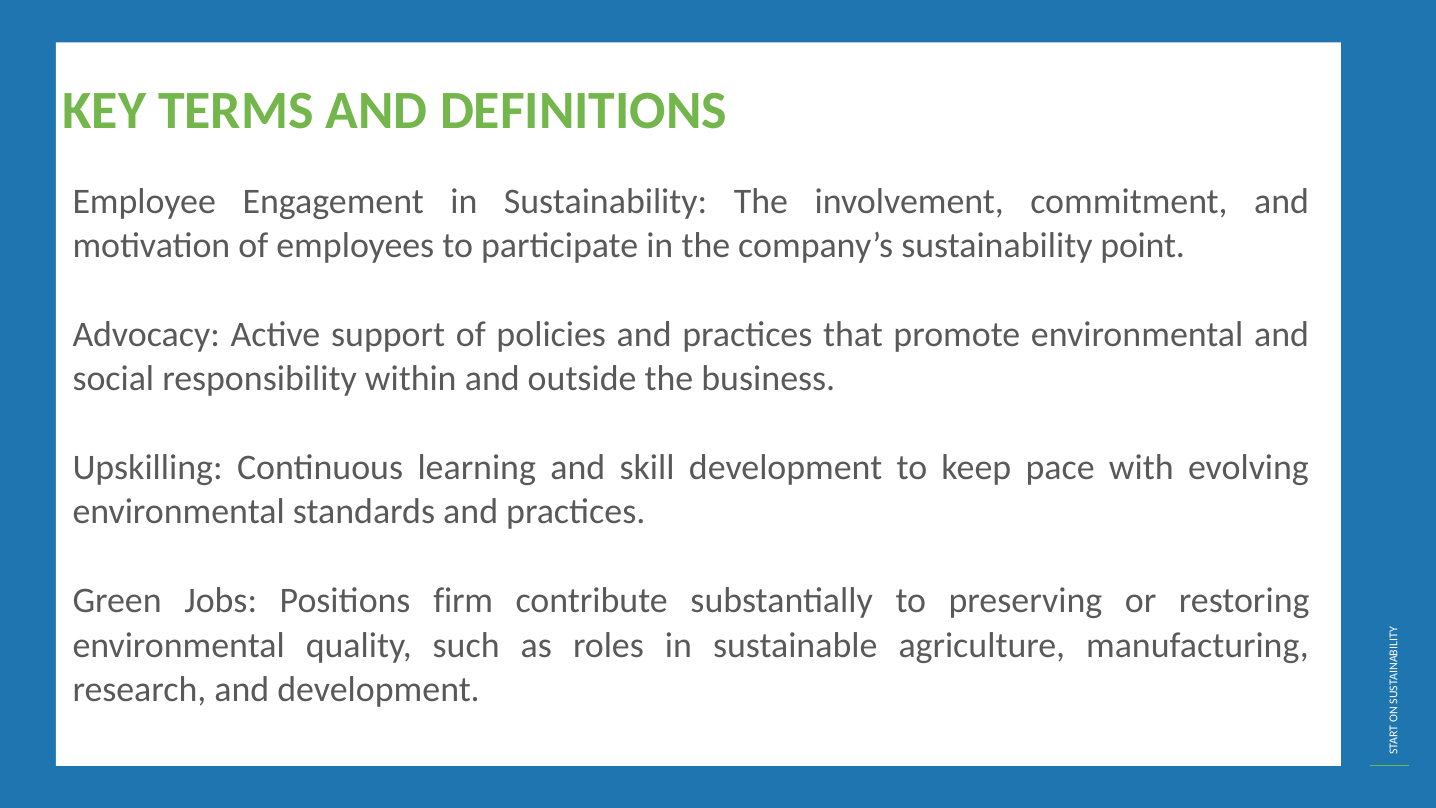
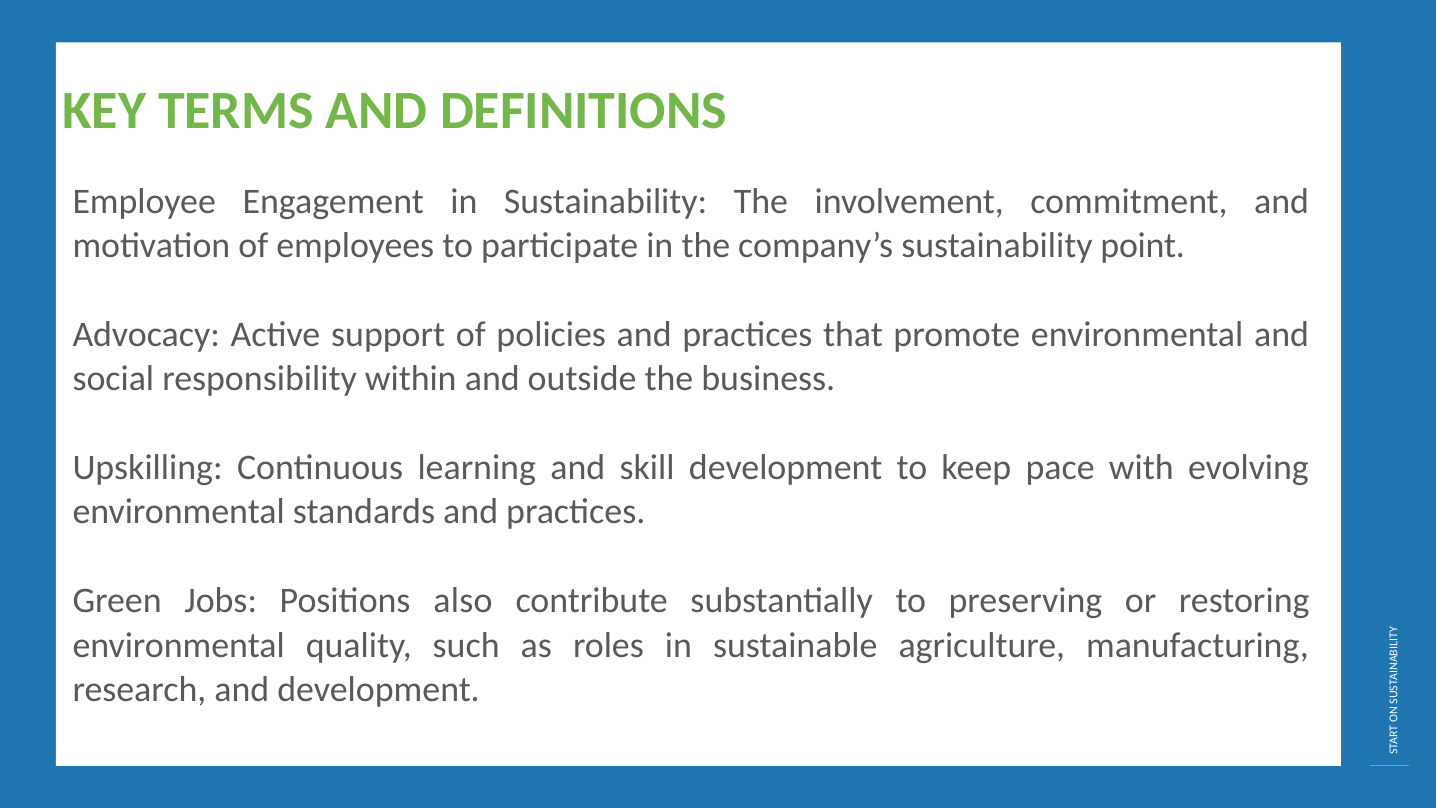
firm: firm -> also (463, 601)
